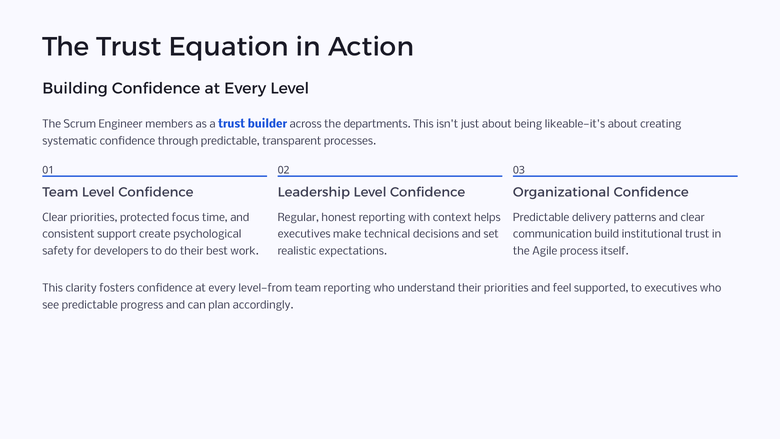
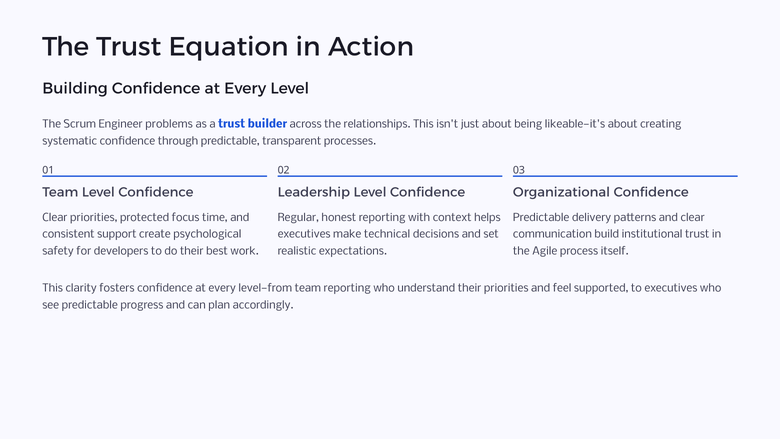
members: members -> problems (169, 124)
departments: departments -> relationships (377, 124)
